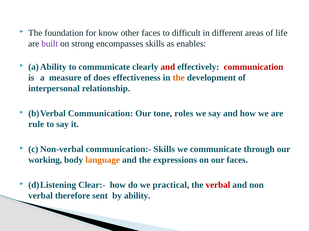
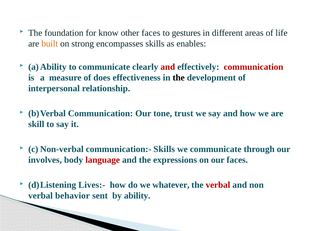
difficult: difficult -> gestures (186, 33)
built colour: purple -> orange (50, 44)
the colour: orange -> black (179, 78)
roles: roles -> trust (184, 114)
rule: rule -> skill (36, 125)
working: working -> involves (45, 161)
language colour: orange -> red (103, 161)
Clear:-: Clear:- -> Lives:- (92, 186)
practical: practical -> whatever (171, 186)
therefore: therefore -> behavior (72, 196)
